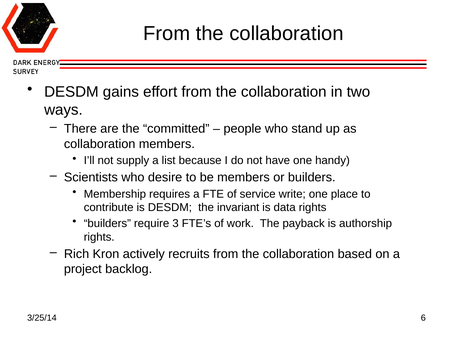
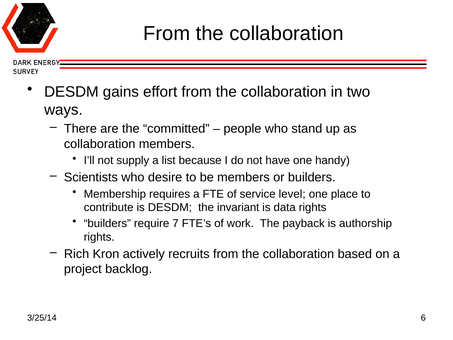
write: write -> level (292, 194)
3: 3 -> 7 (176, 223)
